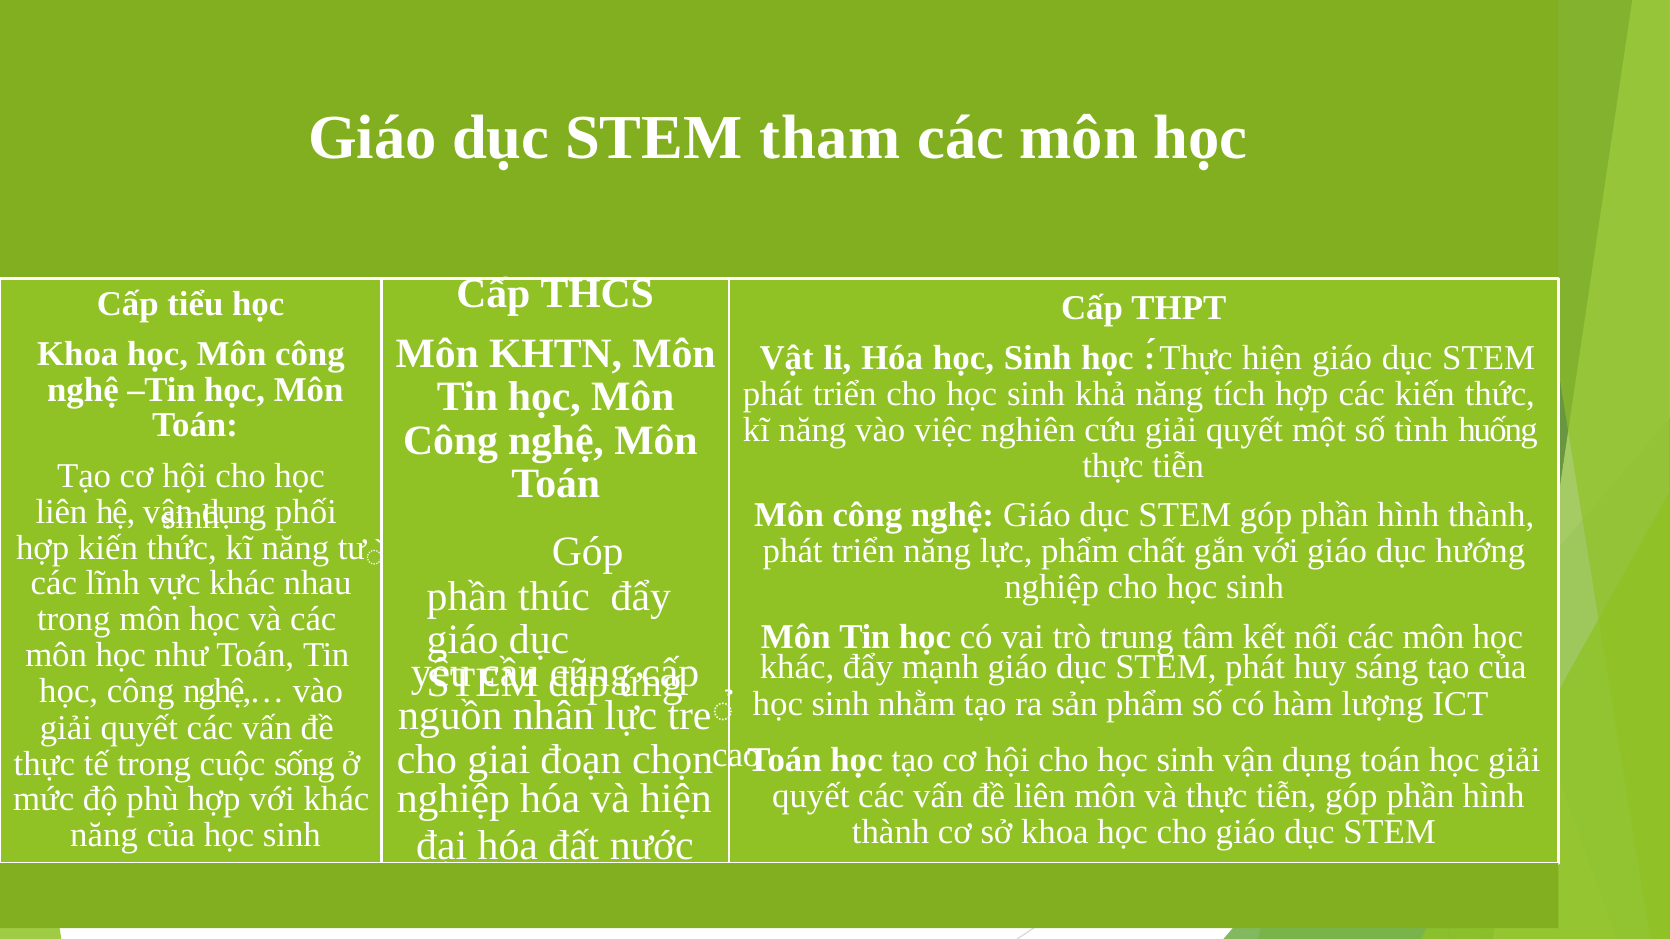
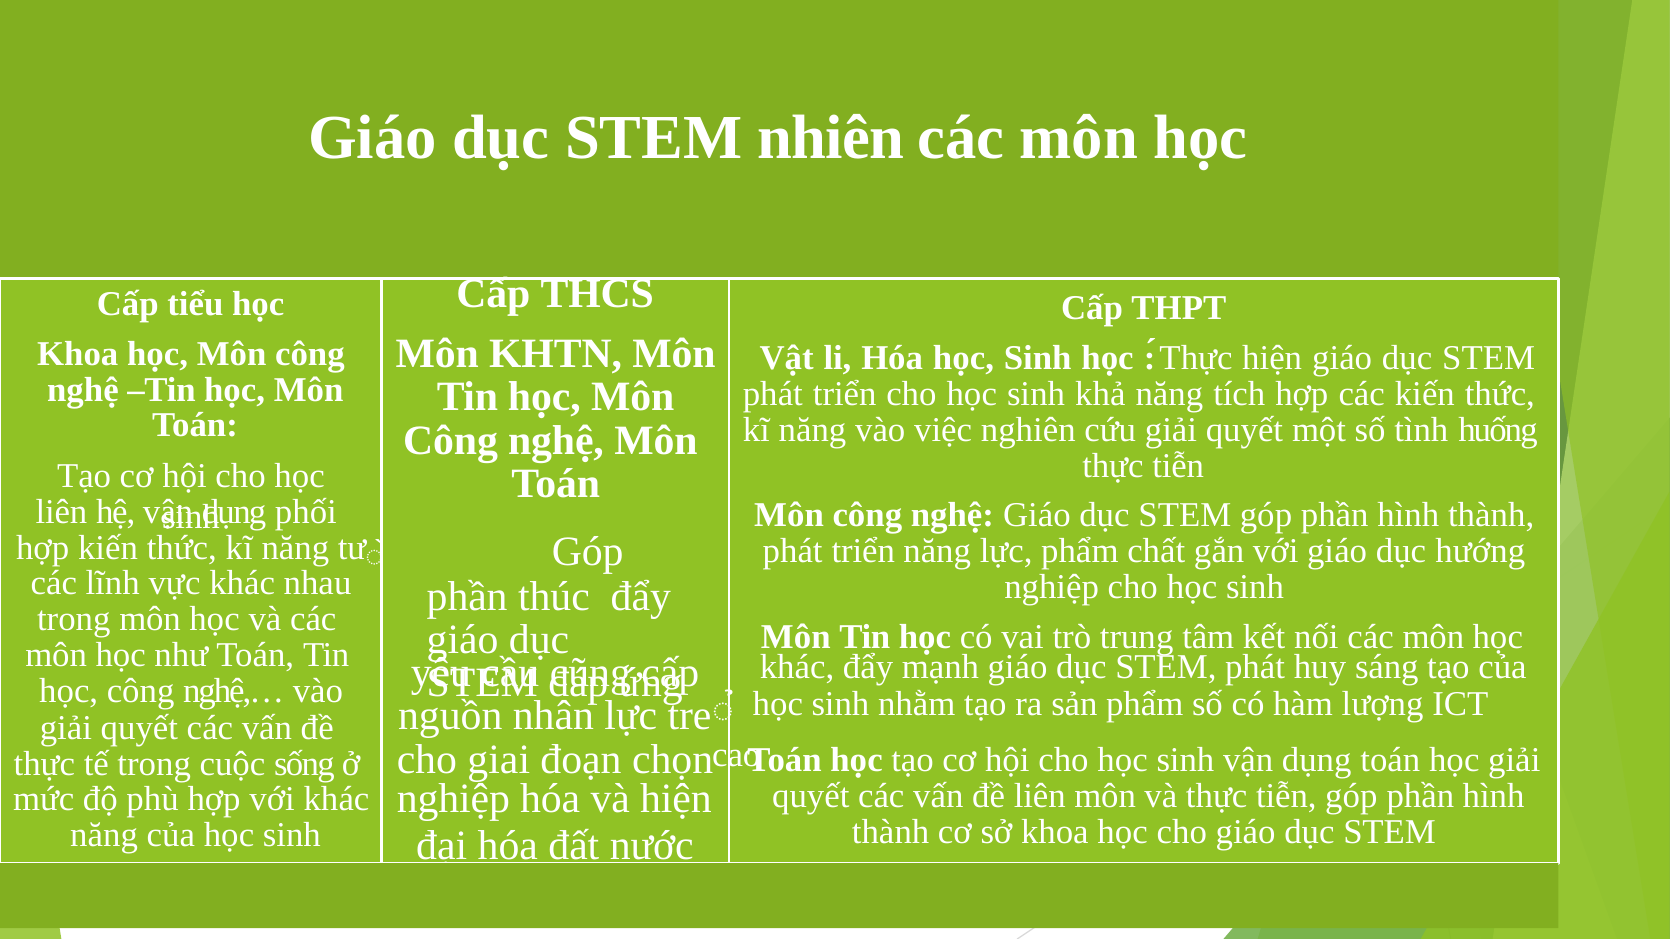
tham: tham -> nhiên (831, 138)
